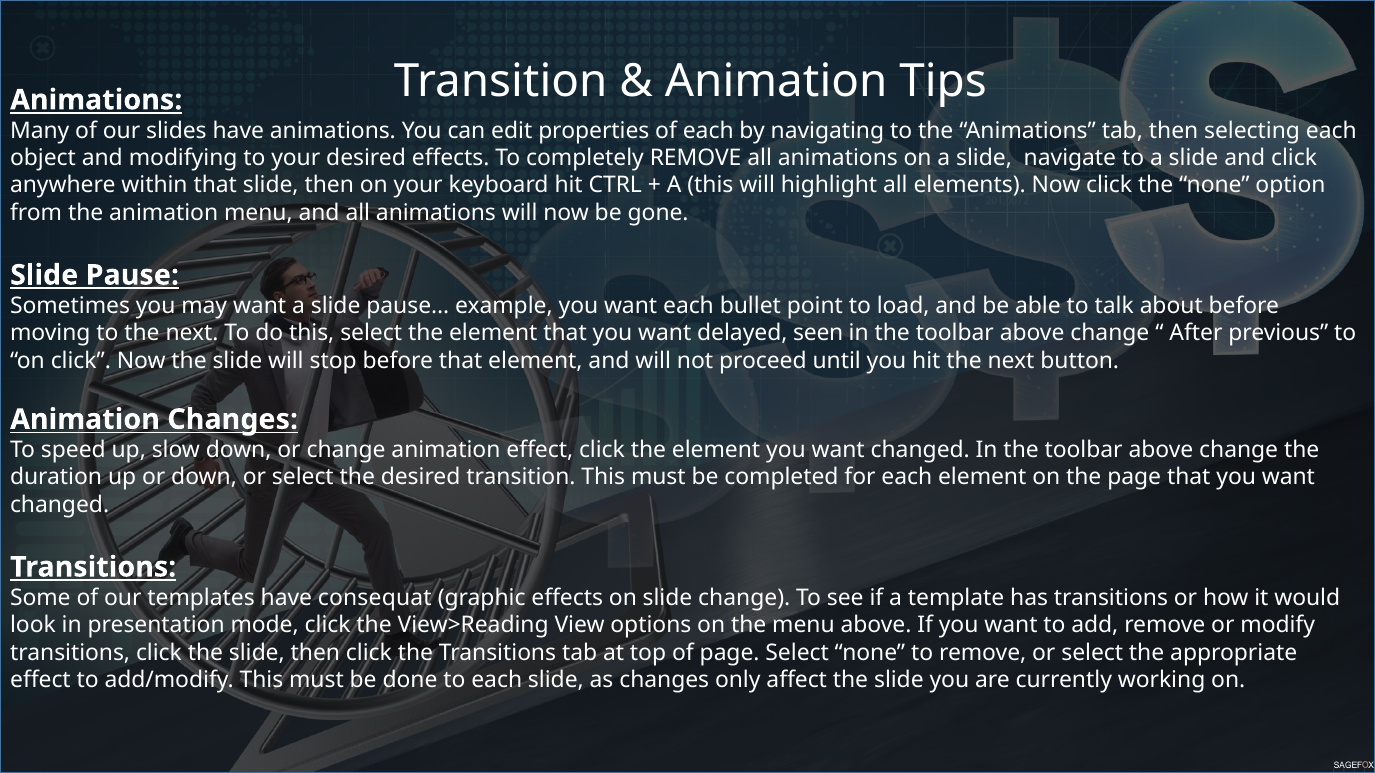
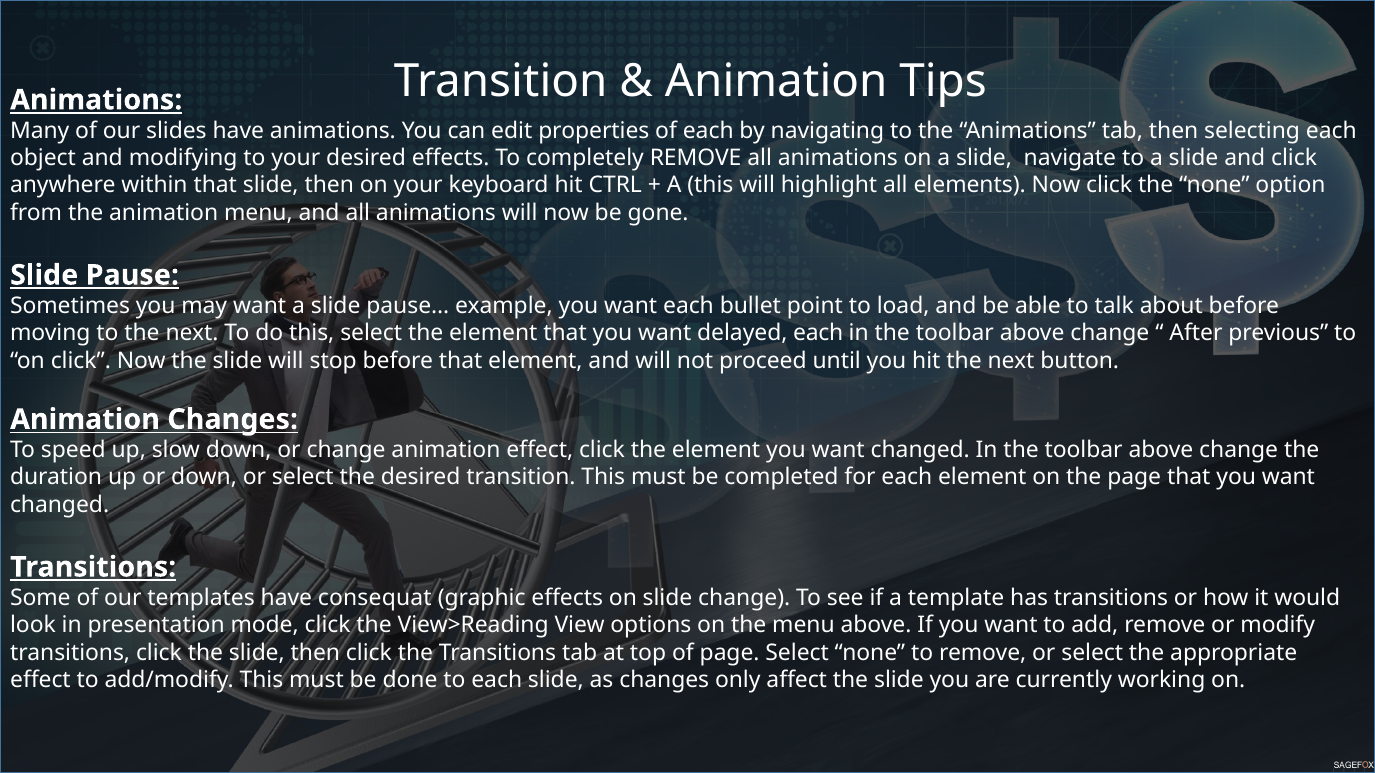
delayed seen: seen -> each (818, 333)
